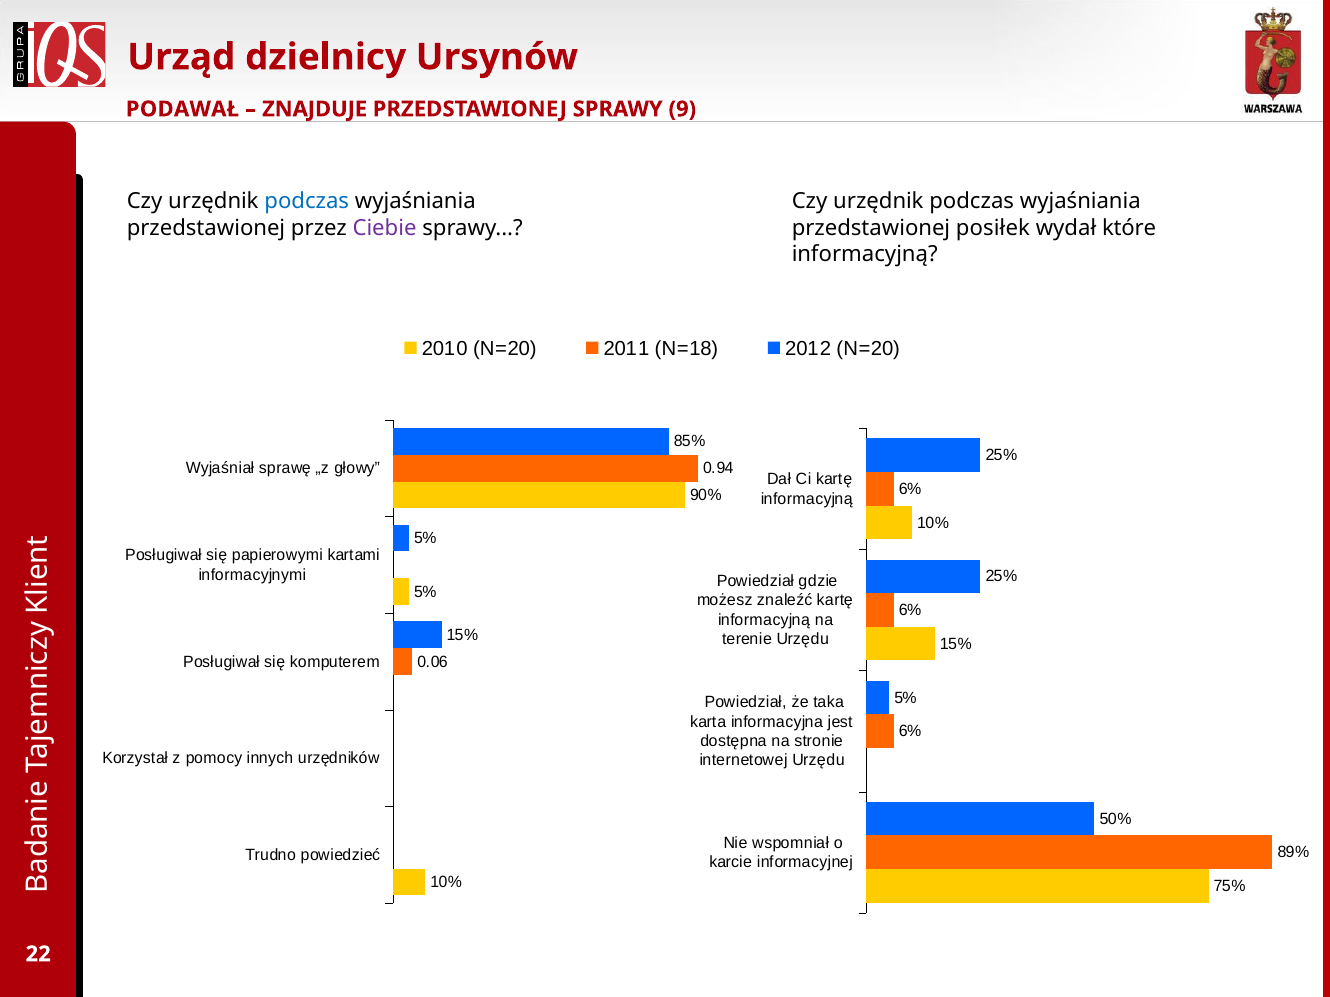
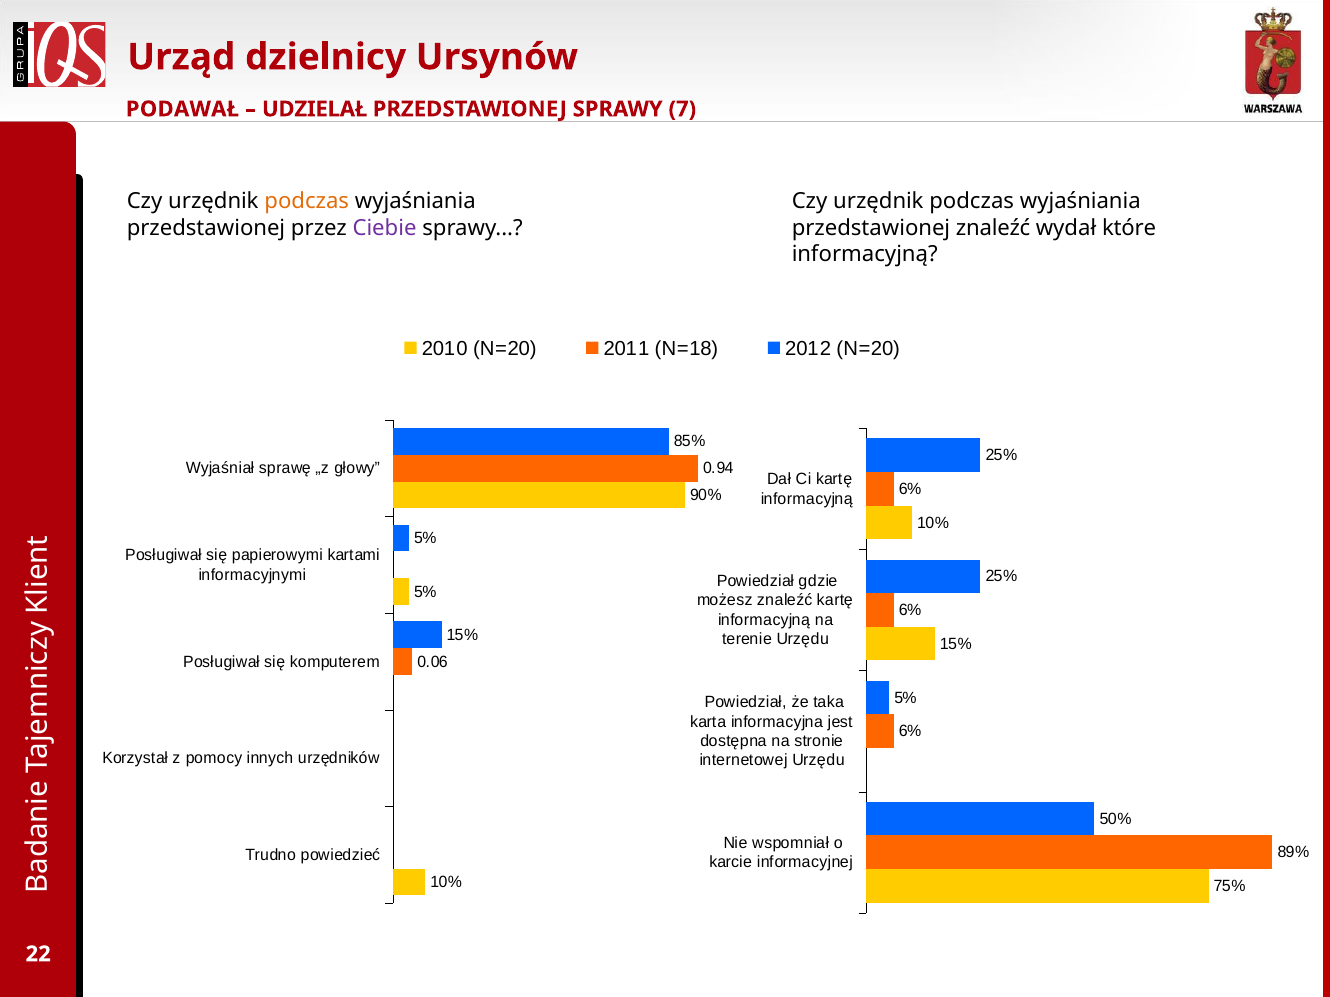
ZNAJDUJE: ZNAJDUJE -> UDZIELAŁ (315, 109)
9: 9 -> 7 (682, 109)
podczas colour: blue -> orange (307, 202)
przedstawionej posiłek: posiłek -> znaleźć (993, 228)
